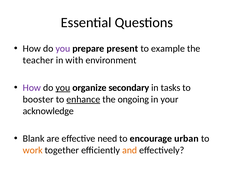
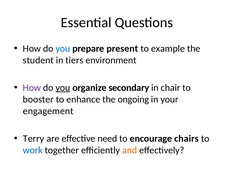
you colour: purple -> blue (63, 49)
teacher: teacher -> student (38, 60)
with: with -> tiers (74, 60)
tasks: tasks -> chair (171, 88)
enhance underline: present -> none (83, 100)
acknowledge: acknowledge -> engagement (48, 111)
Blank: Blank -> Terry (34, 139)
urban: urban -> chairs (186, 139)
work colour: orange -> blue (33, 151)
